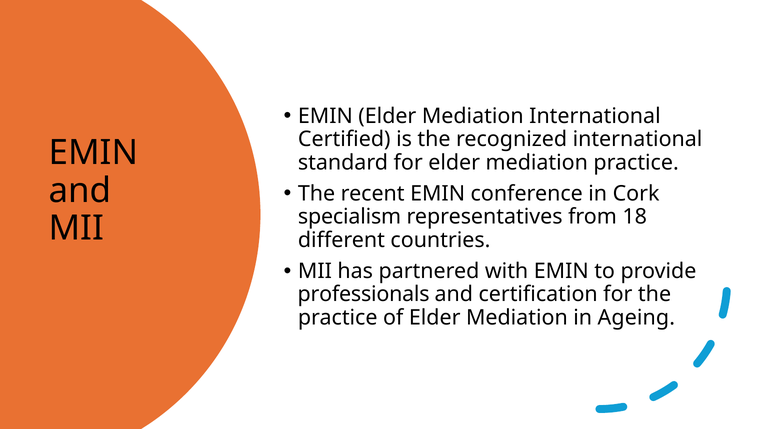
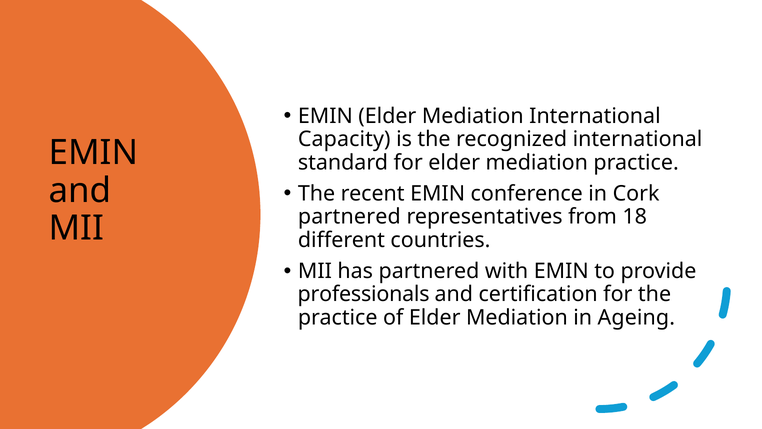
Certified: Certified -> Capacity (344, 139)
specialism: specialism -> partnered (349, 217)
